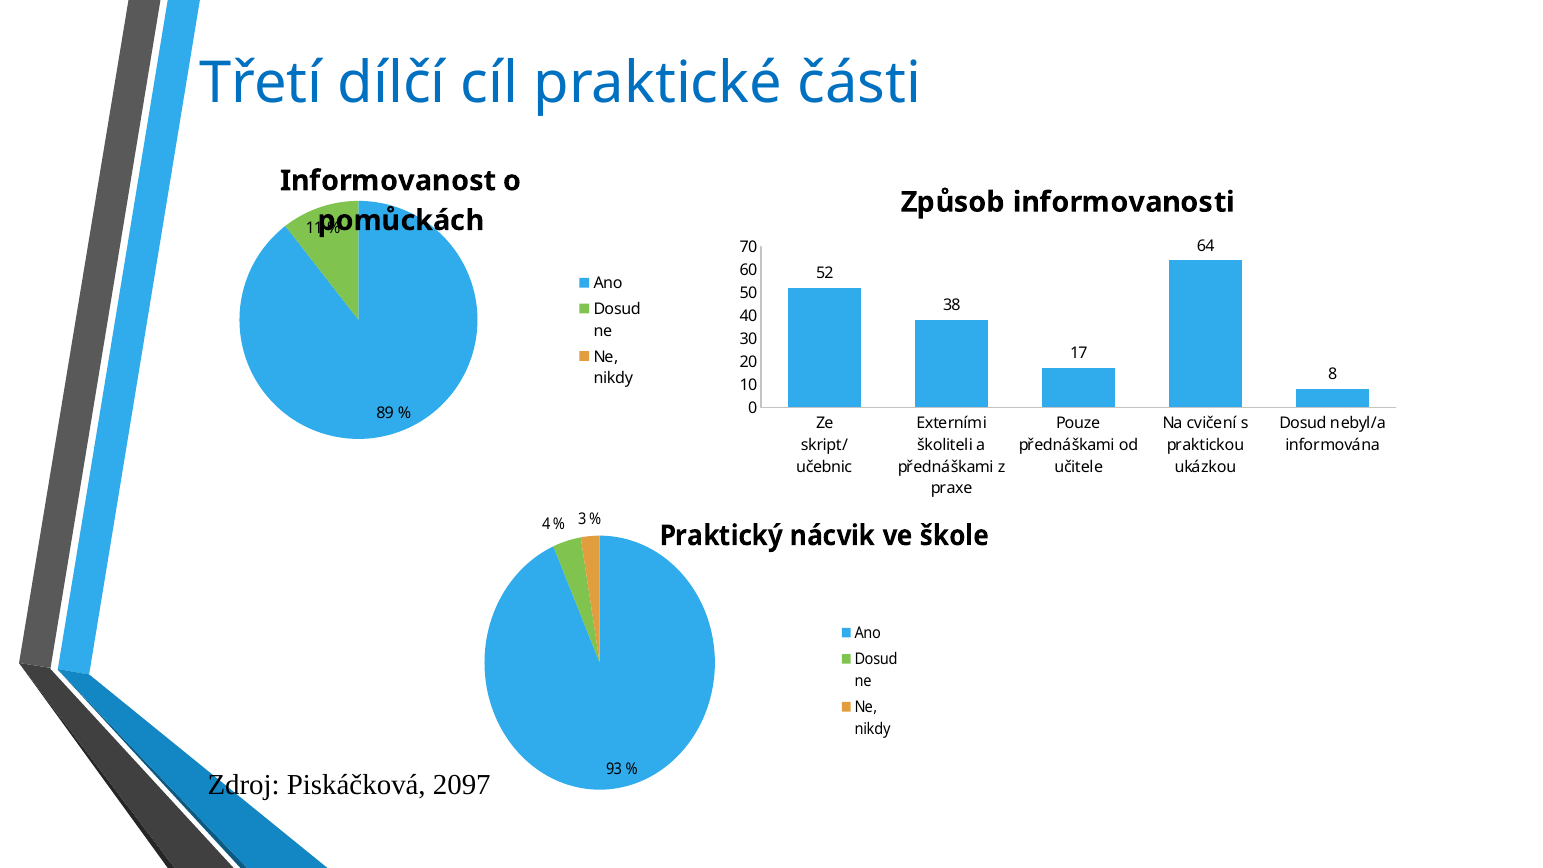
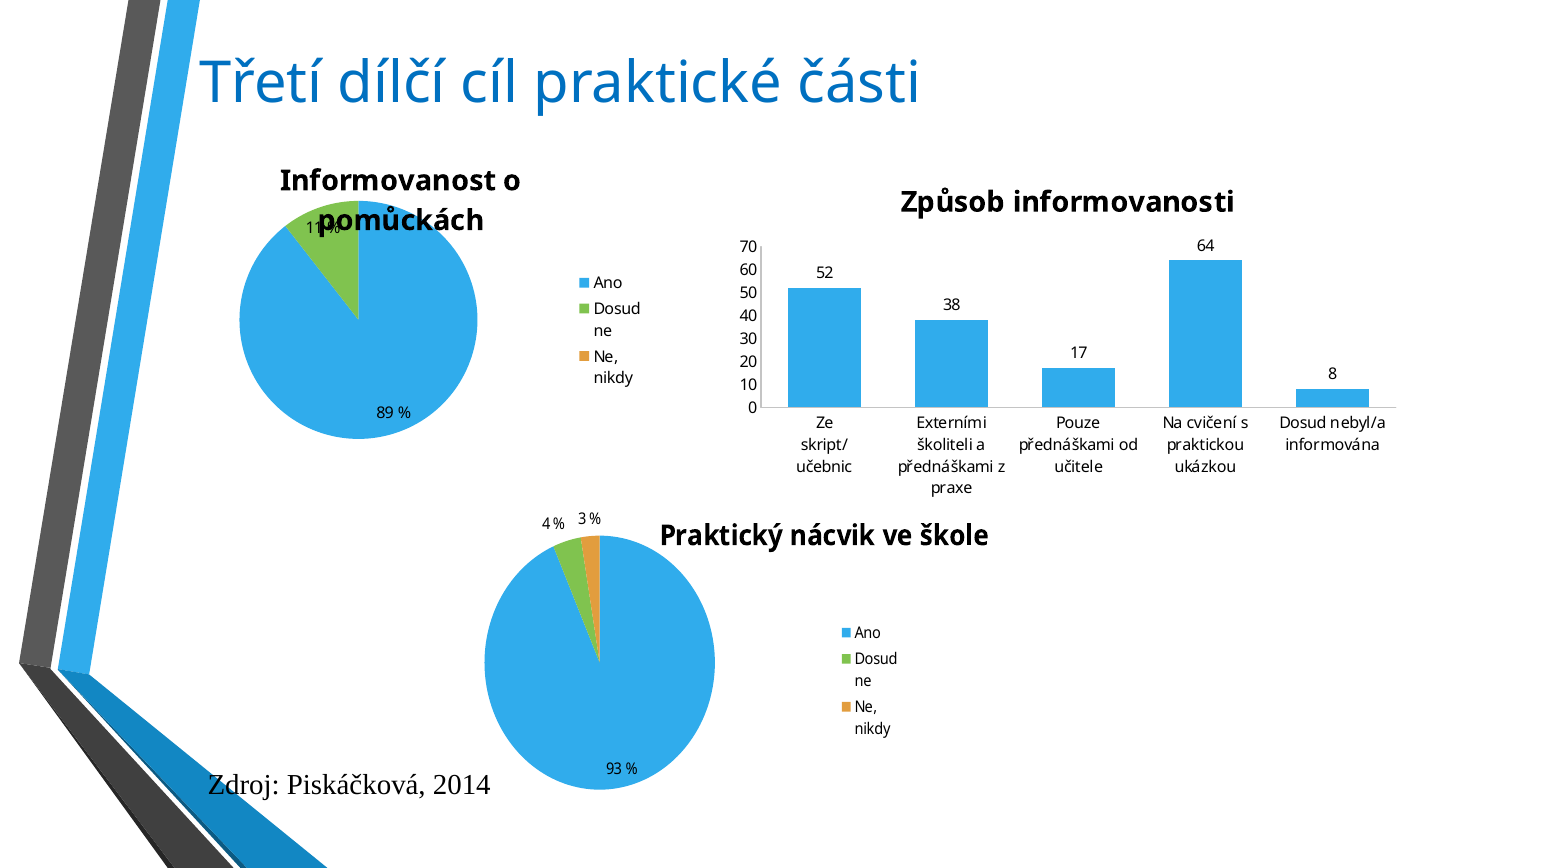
2097: 2097 -> 2014 (462, 785)
